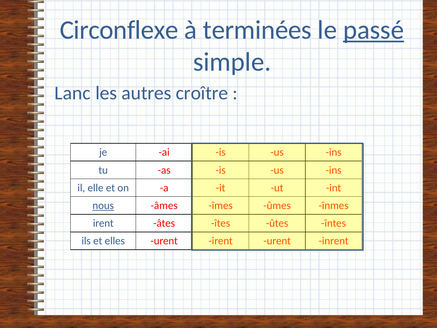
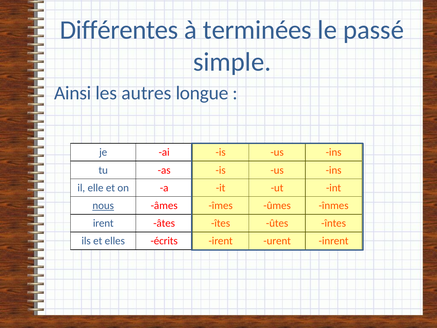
Circonflexe: Circonflexe -> Différentes (119, 30)
passé underline: present -> none (374, 30)
Lanc: Lanc -> Ainsi (73, 93)
croître: croître -> longue (202, 93)
elles urent: urent -> écrits (164, 241)
